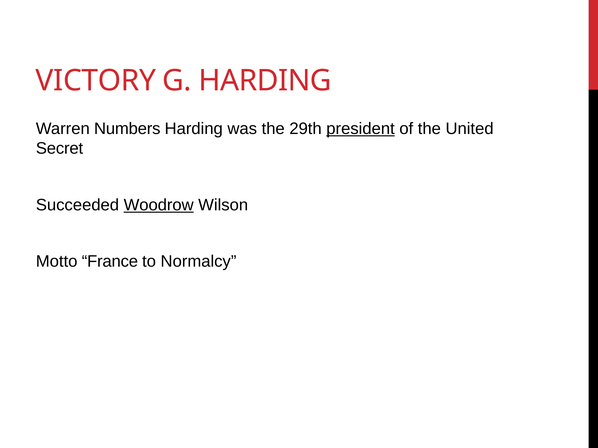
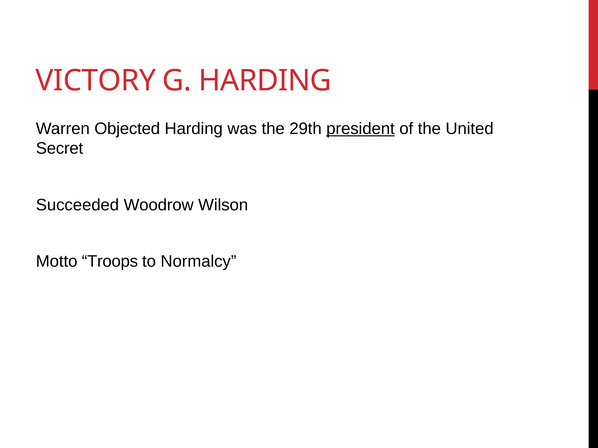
Numbers: Numbers -> Objected (127, 129)
Woodrow underline: present -> none (159, 205)
France: France -> Troops (110, 262)
